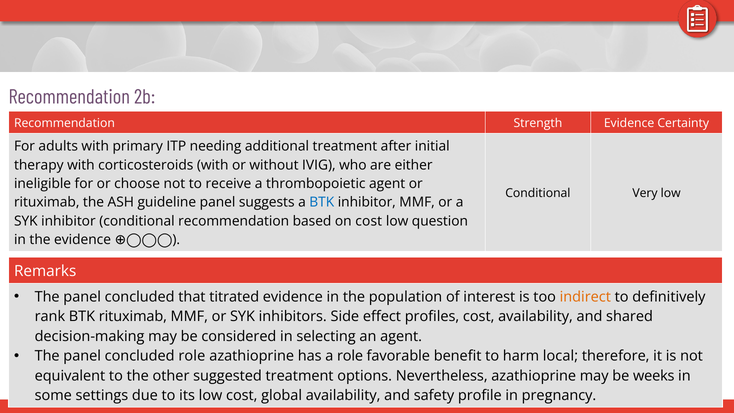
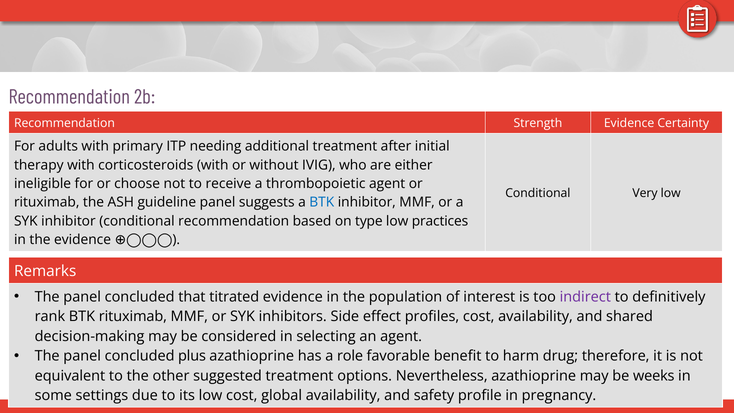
on cost: cost -> type (369, 221)
question: question -> practices (440, 221)
indirect colour: orange -> purple (585, 297)
concluded role: role -> plus (192, 356)
local: local -> drug (560, 356)
